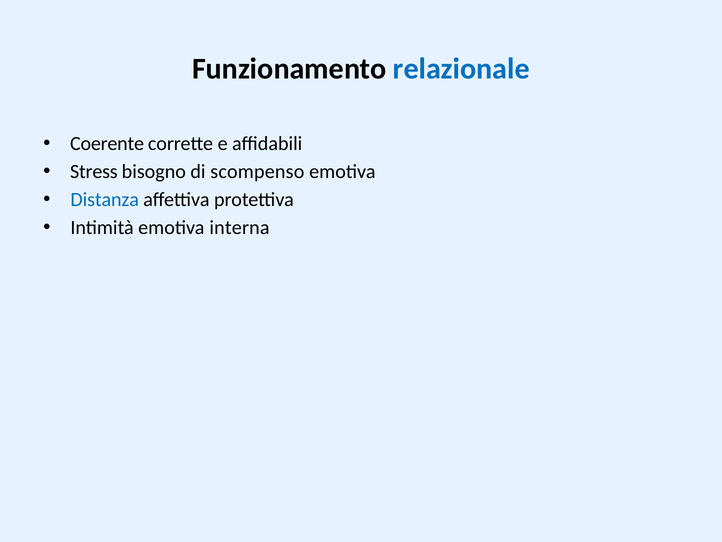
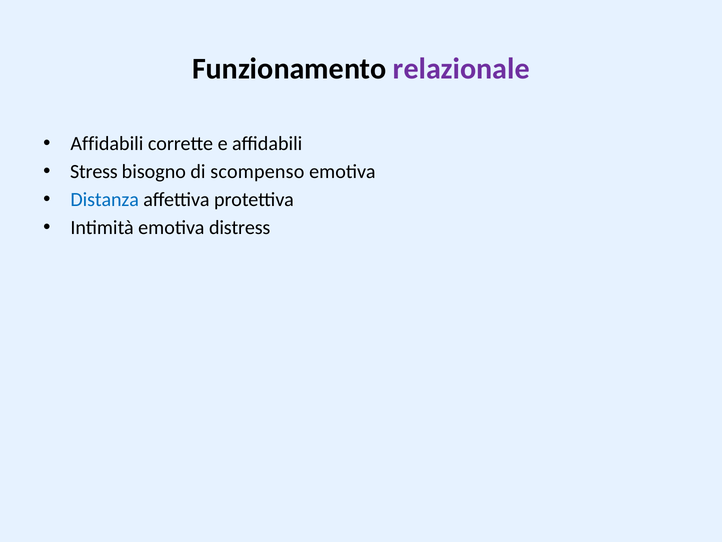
relazionale colour: blue -> purple (461, 69)
Coerente: Coerente -> Affidabili (107, 143)
interna: interna -> distress (240, 228)
